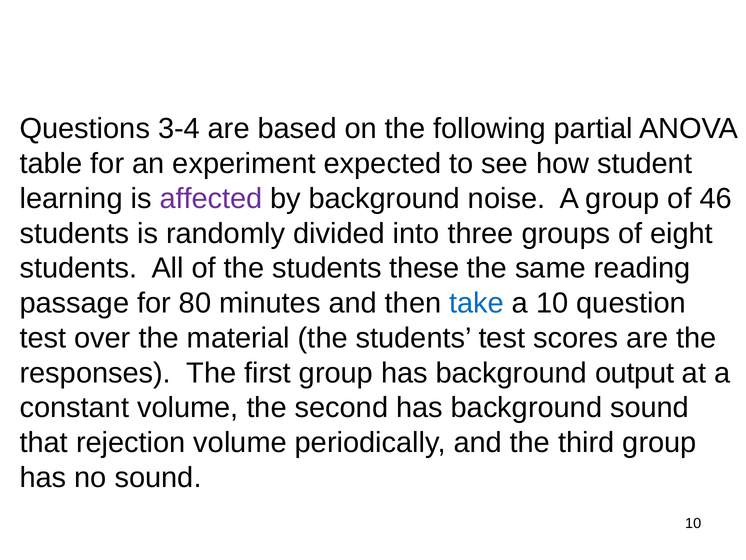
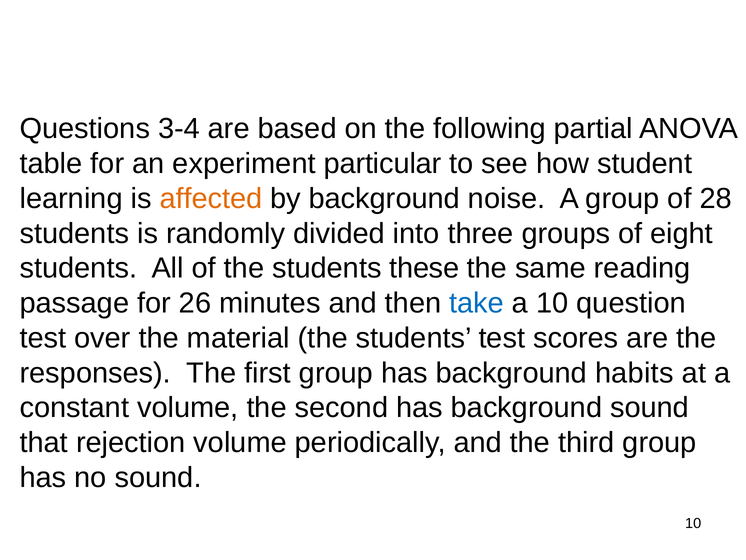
expected: expected -> particular (383, 164)
affected colour: purple -> orange (211, 198)
46: 46 -> 28 (716, 198)
80: 80 -> 26 (195, 303)
output: output -> habits (634, 373)
